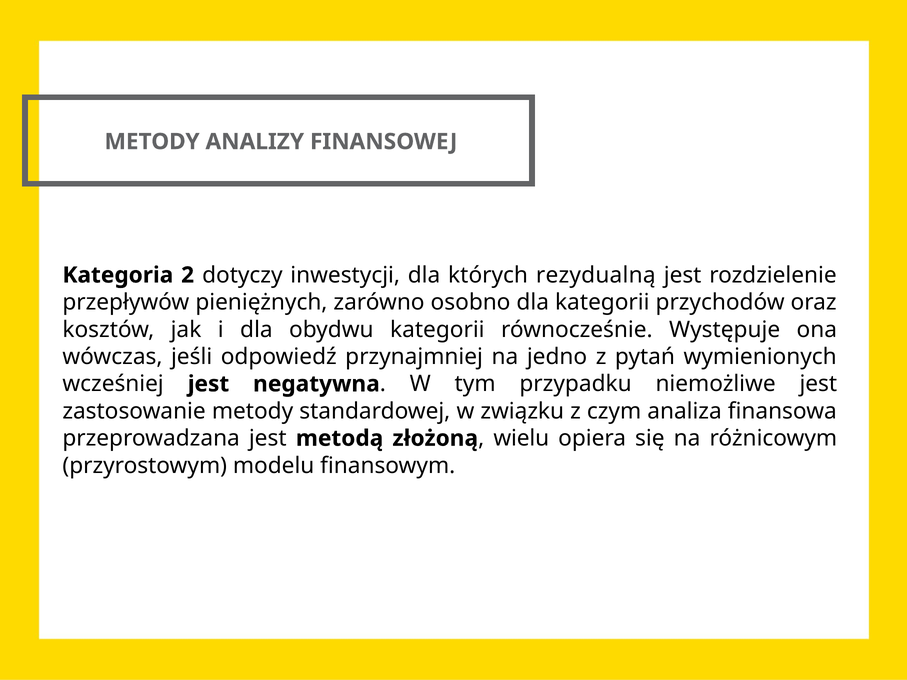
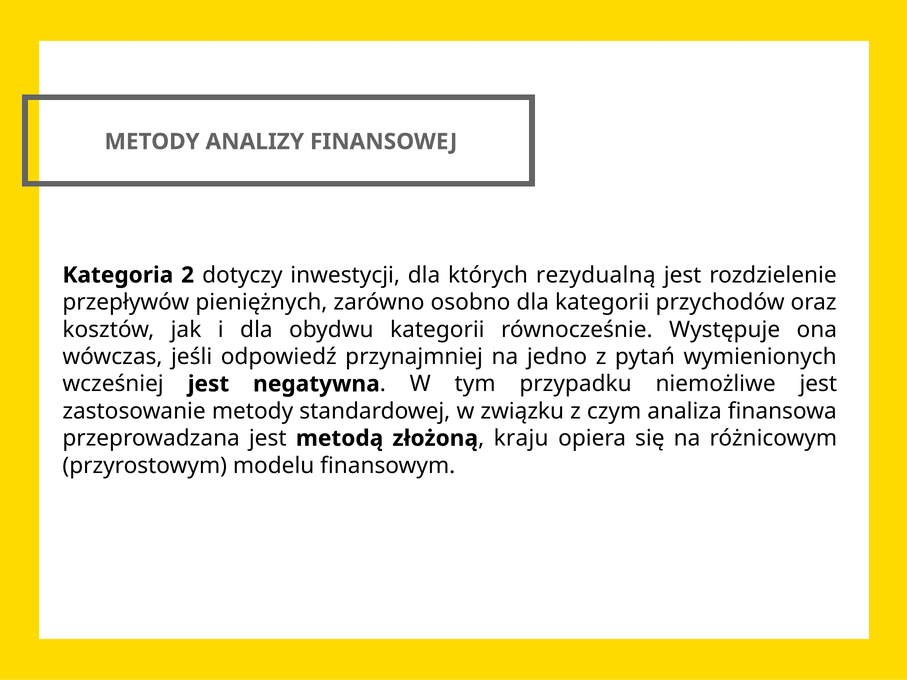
wielu: wielu -> kraju (521, 438)
